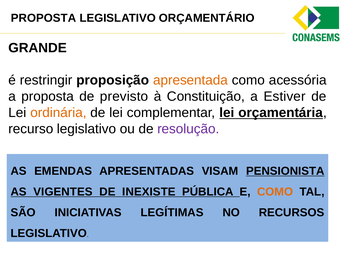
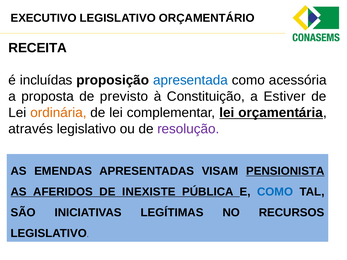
PROPOSTA: PROPOSTA -> EXECUTIVO (44, 18)
GRANDE: GRANDE -> RECEITA (38, 48)
restringir: restringir -> incluídas (46, 80)
apresentada colour: orange -> blue (191, 80)
recurso: recurso -> através (31, 129)
VIGENTES: VIGENTES -> AFERIDOS (63, 192)
COMO colour: orange -> blue (275, 192)
